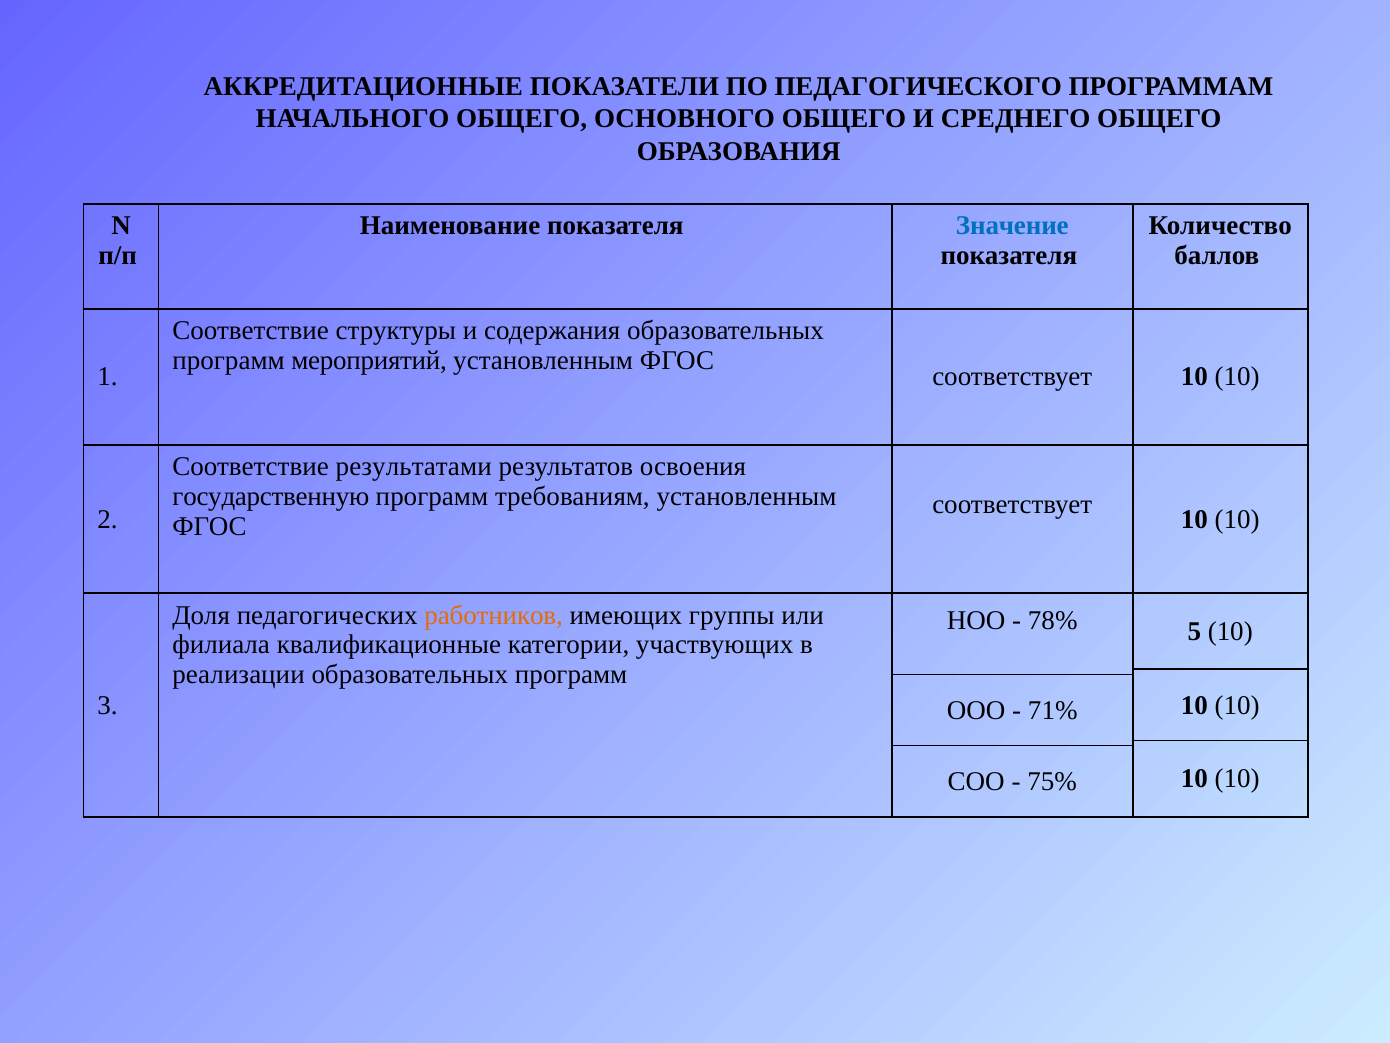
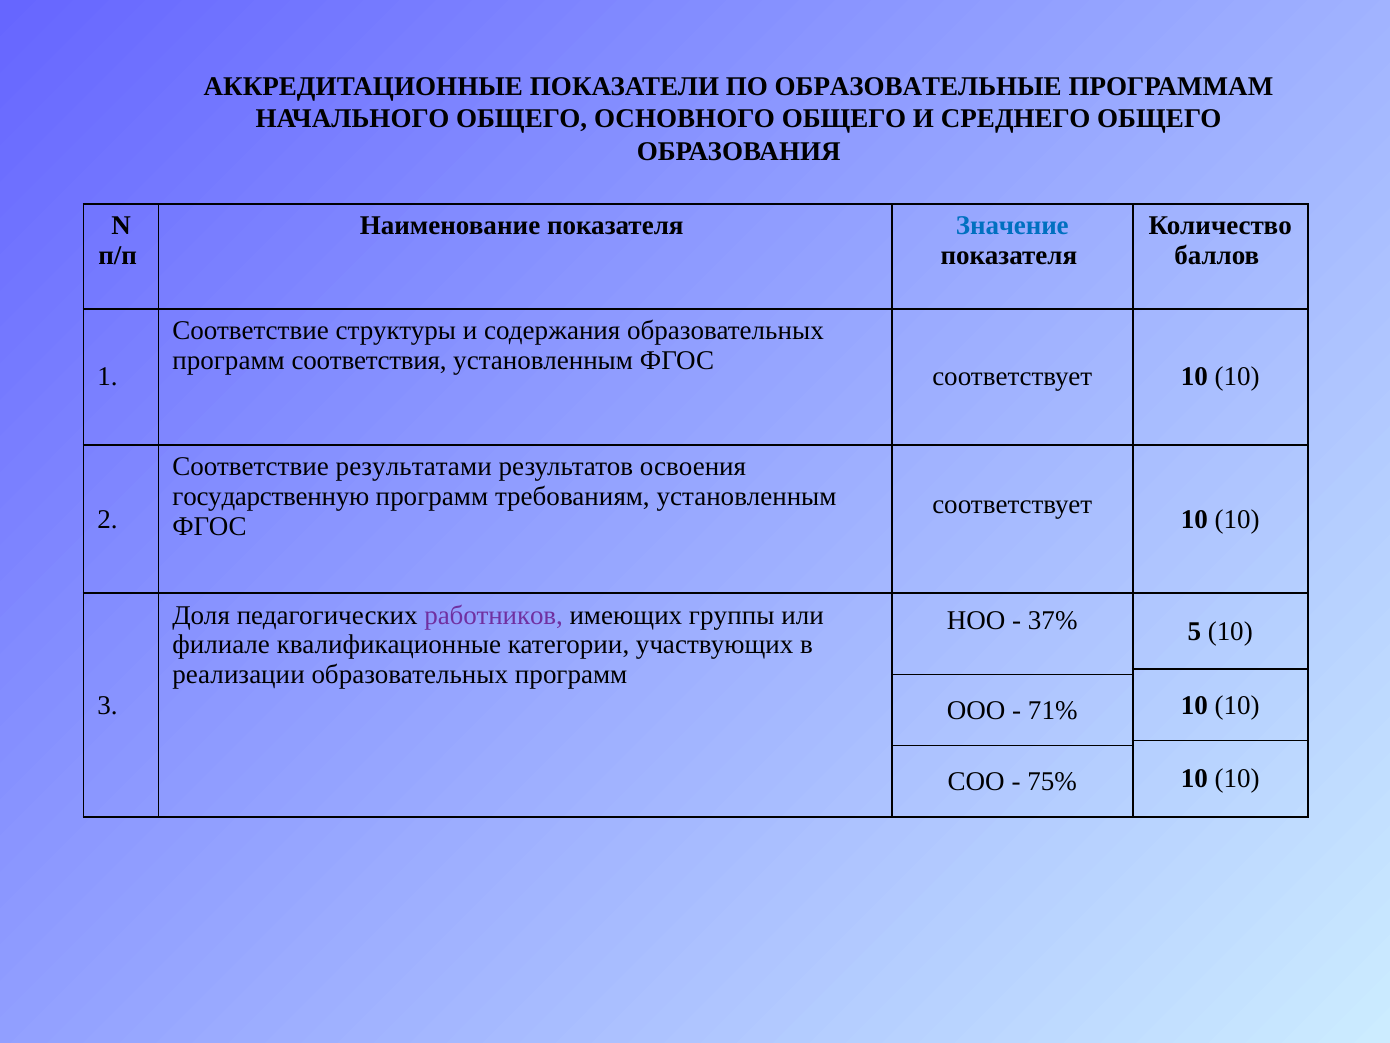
ПЕДАГОГИЧЕСКОГО: ПЕДАГОГИЧЕСКОГО -> ОБРАЗОВАТЕЛЬНЫЕ (918, 86)
мероприятий: мероприятий -> соответствия (369, 361)
работников colour: orange -> purple (494, 615)
78%: 78% -> 37% (1053, 621)
филиала: филиала -> филиале (221, 645)
